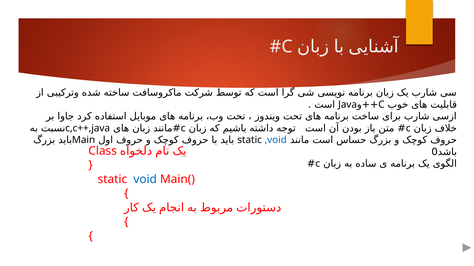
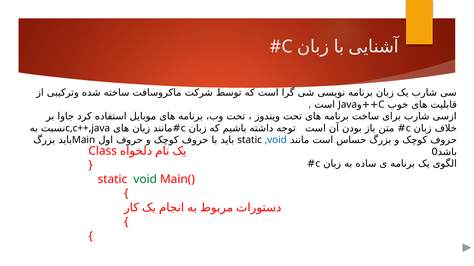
void colour: blue -> green (145, 180)
